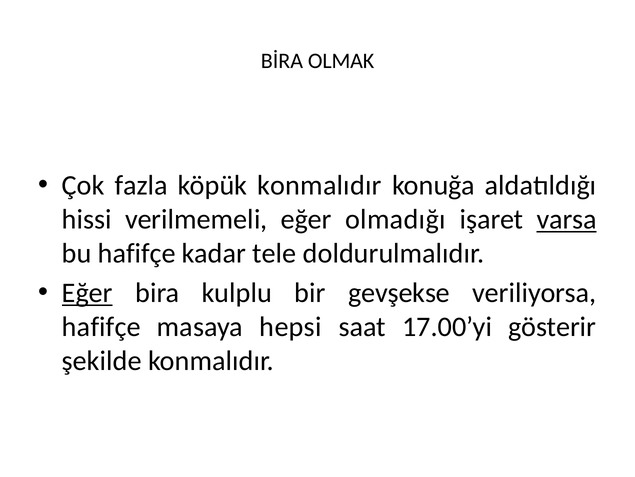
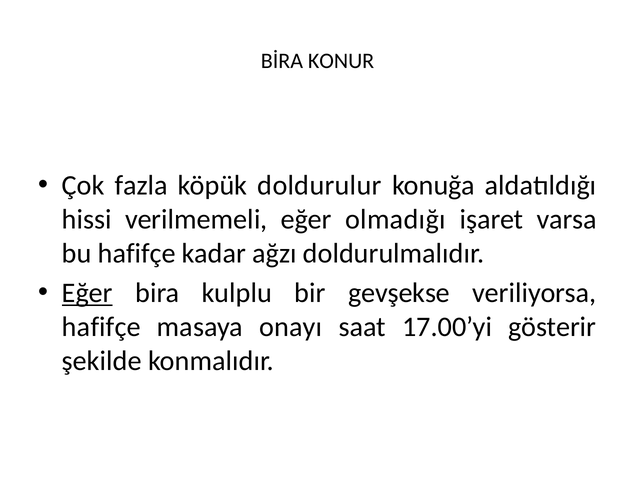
OLMAK: OLMAK -> KONUR (341, 61)
köpük konmalıdır: konmalıdır -> doldurulur (319, 185)
varsa underline: present -> none (567, 219)
tele: tele -> ağzı (274, 253)
hepsi: hepsi -> onayı (291, 326)
